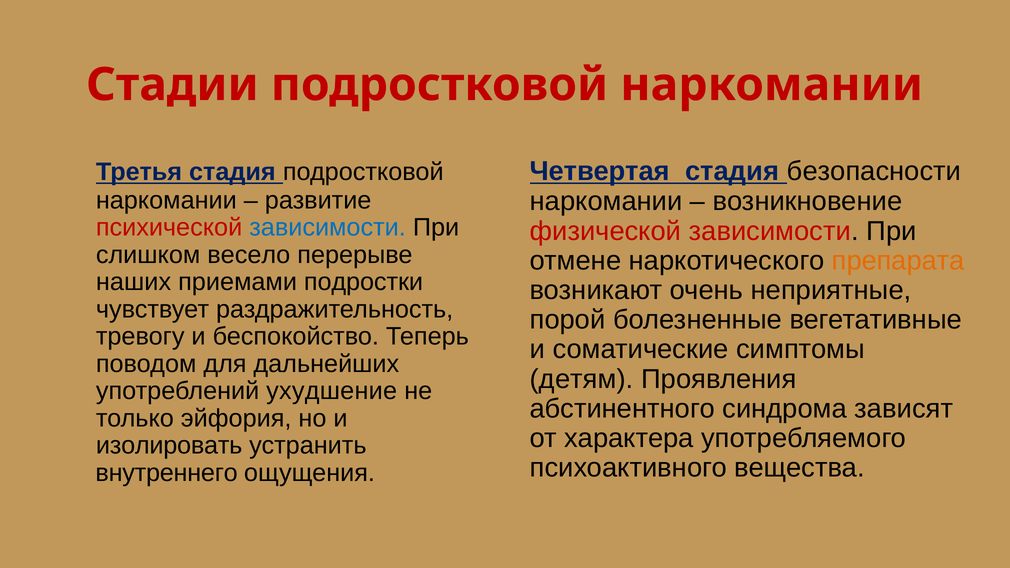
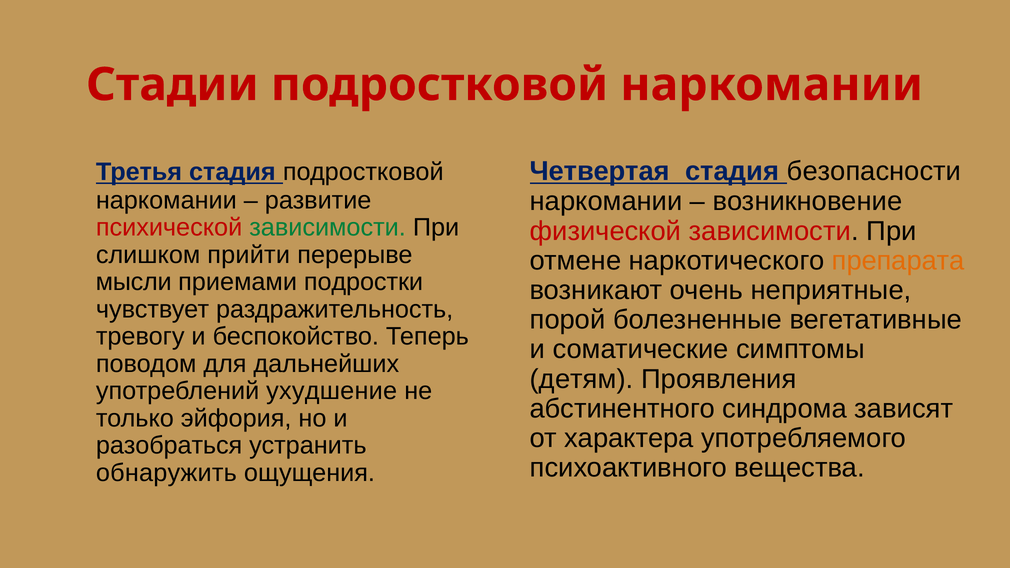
зависимости colour: blue -> green (328, 228)
весело: весело -> прийти (249, 255)
наших: наших -> мысли (134, 282)
изолировать: изолировать -> разобраться (169, 446)
внутреннего: внутреннего -> обнаружить (166, 473)
